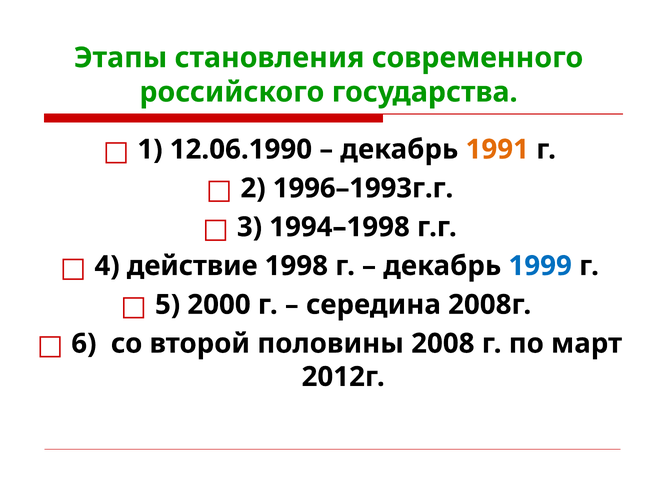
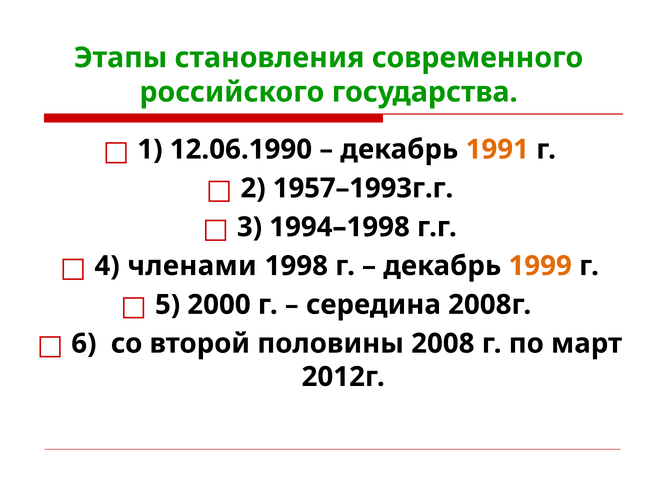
1996–1993г.г: 1996–1993г.г -> 1957–1993г.г (363, 188)
действие: действие -> членами (192, 266)
1999 colour: blue -> orange (540, 266)
